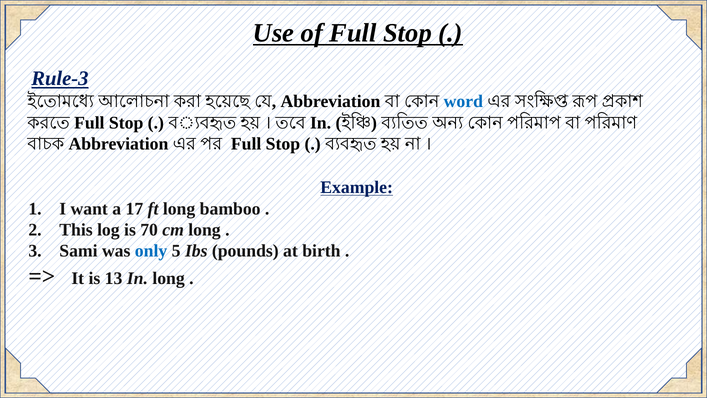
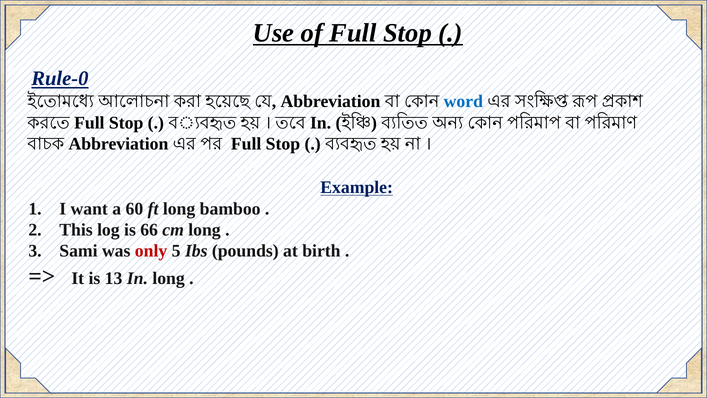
Rule-3: Rule-3 -> Rule-0 (60, 79)
17: 17 -> 60 (134, 208)
70: 70 -> 66 (149, 230)
only colour: blue -> red (151, 251)
